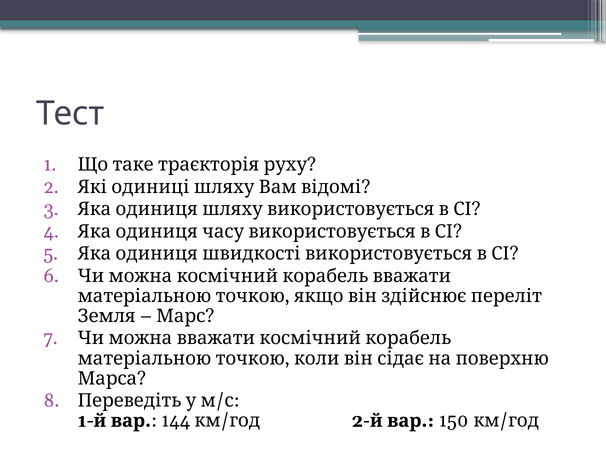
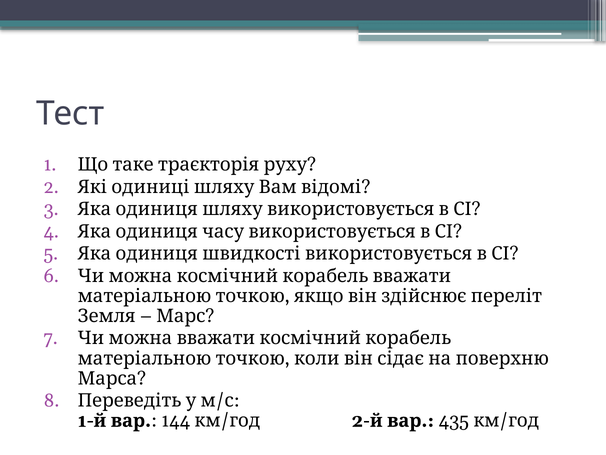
150: 150 -> 435 (454, 420)
